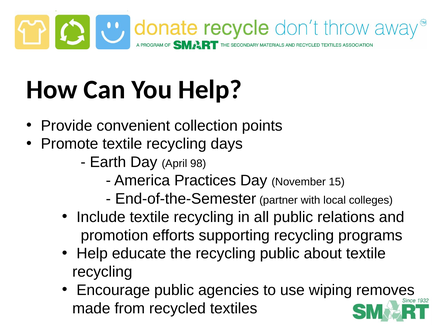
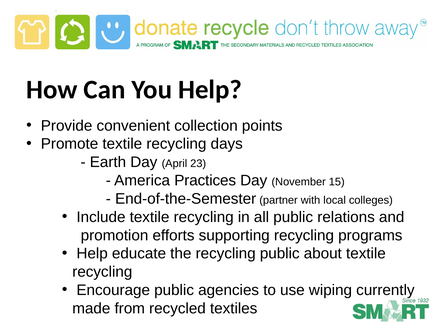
98: 98 -> 23 (198, 164)
removes: removes -> currently (385, 290)
